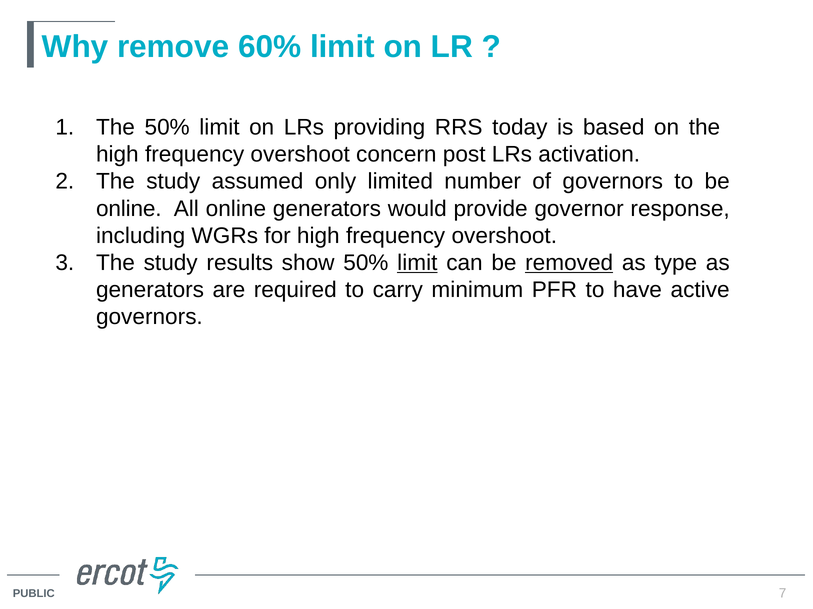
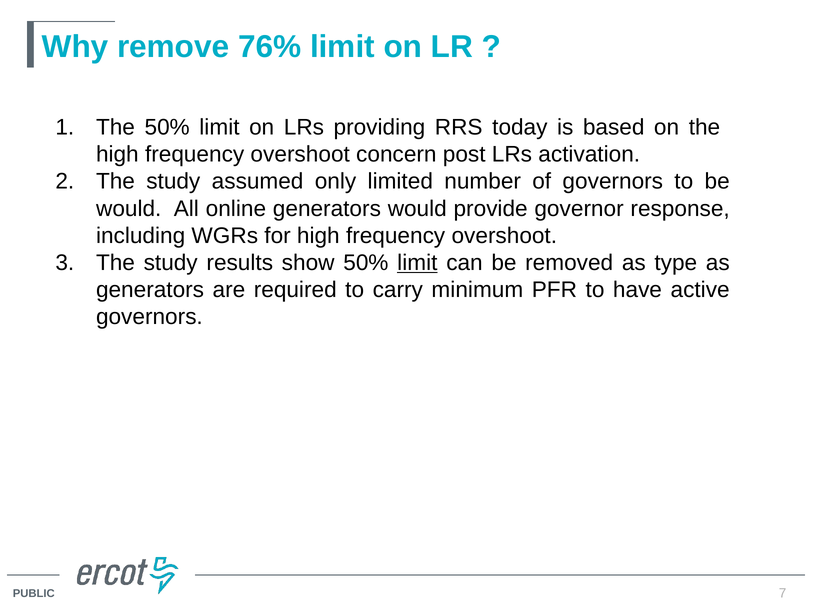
60%: 60% -> 76% (270, 47)
online: online -> would (129, 209)
removed underline: present -> none (569, 263)
